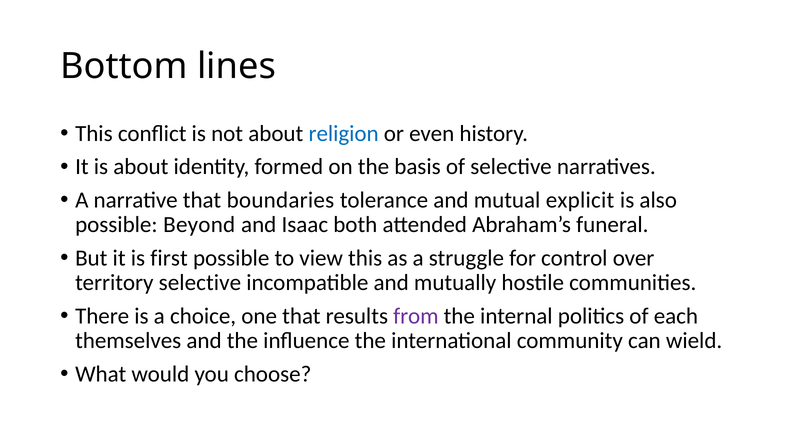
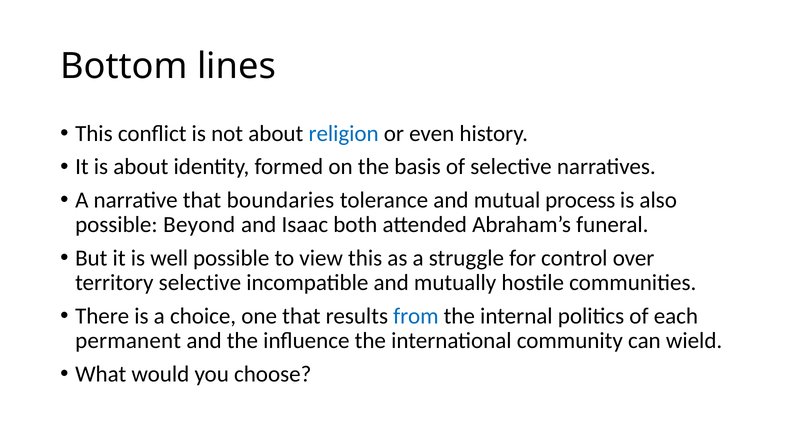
explicit: explicit -> process (580, 200)
first: first -> well (169, 258)
from colour: purple -> blue (416, 316)
themselves: themselves -> permanent (128, 341)
